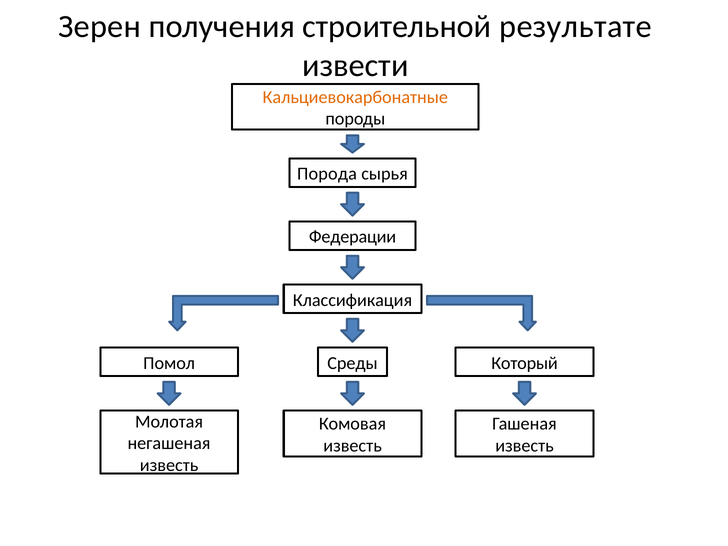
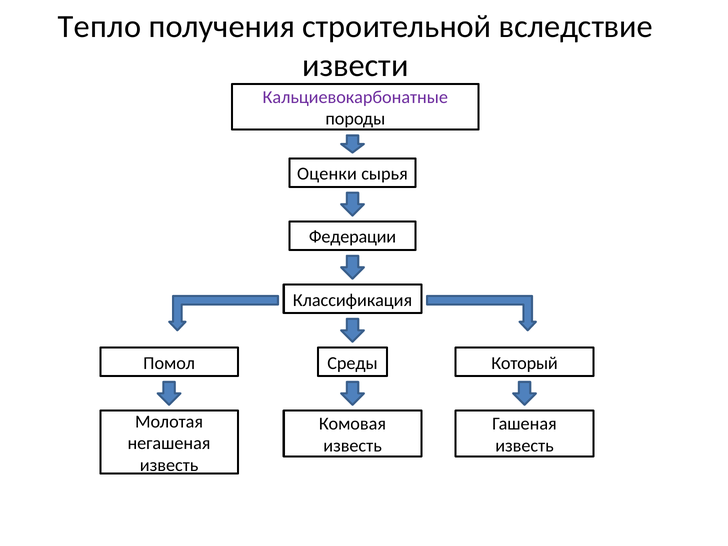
Зерен: Зерен -> Тепло (100, 26)
результате: результате -> вследствие (576, 26)
Кальциевокарбонатные colour: orange -> purple (355, 97)
Порода: Порода -> Оценки (327, 174)
